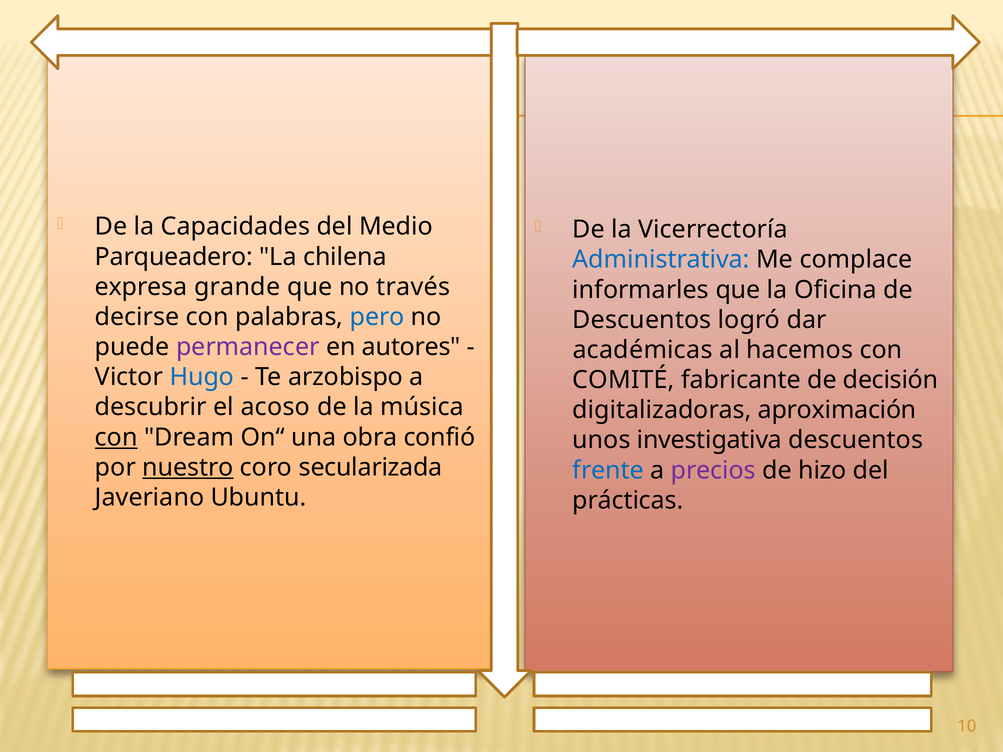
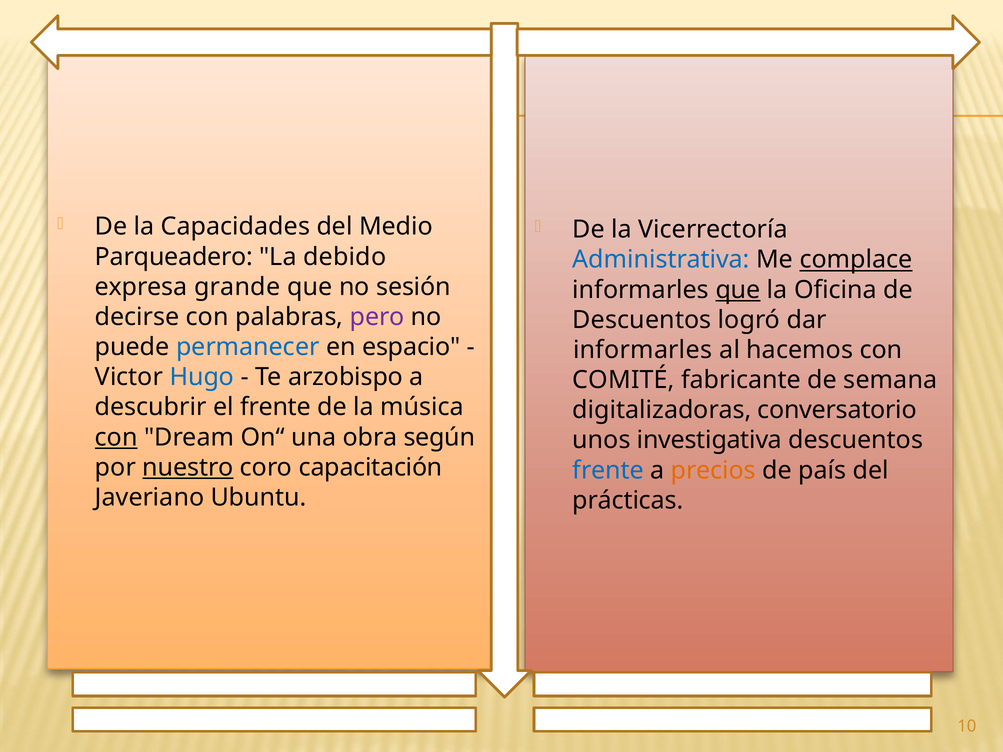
chilena: chilena -> debido (345, 257)
complace underline: none -> present (856, 260)
través: través -> sesión (413, 287)
que underline: none -> present (738, 290)
pero colour: blue -> purple (377, 317)
permanecer colour: purple -> blue (248, 347)
autores: autores -> espacio (411, 347)
académicas: académicas -> informarles (643, 350)
decisión: decisión -> semana (890, 380)
el acoso: acoso -> frente (276, 407)
aproximación: aproximación -> conversatorio (837, 410)
confió: confió -> según (439, 437)
secularizada: secularizada -> capacitación (371, 467)
precios colour: purple -> orange (713, 470)
hizo: hizo -> país (822, 470)
